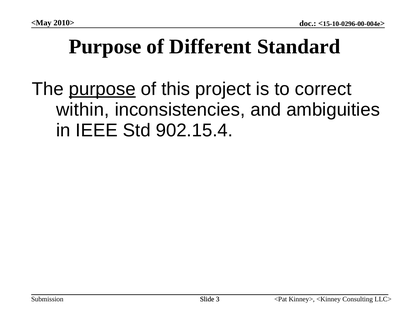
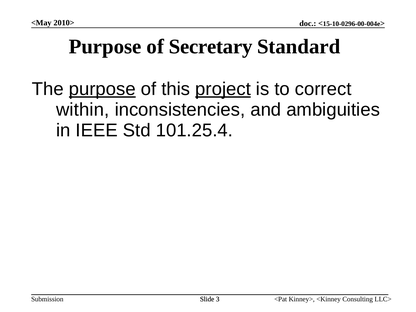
Different: Different -> Secretary (211, 47)
project underline: none -> present (223, 89)
902.15.4: 902.15.4 -> 101.25.4 (194, 131)
